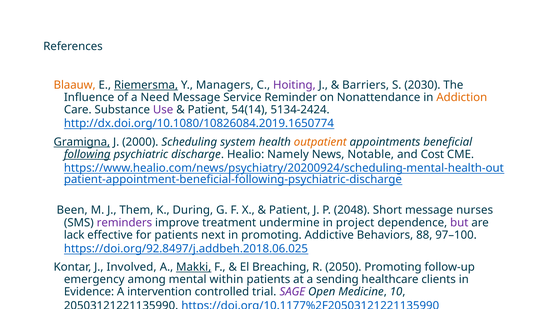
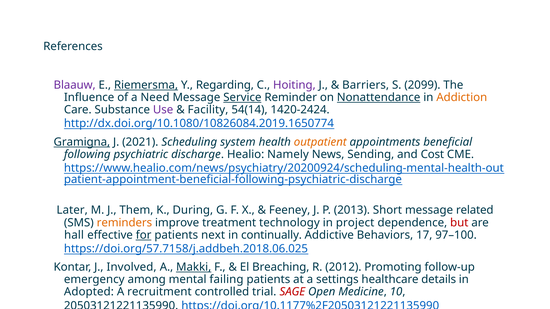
Blaauw colour: orange -> purple (75, 85)
Managers: Managers -> Regarding (225, 85)
2030: 2030 -> 2099 (422, 85)
Service underline: none -> present (242, 98)
Nonattendance underline: none -> present (379, 98)
Patient: Patient -> Facility (208, 110)
5134-2424: 5134-2424 -> 1420-2424 (300, 110)
2000: 2000 -> 2021 (140, 142)
following underline: present -> none (87, 155)
Notable: Notable -> Sending (371, 155)
Been: Been -> Later (72, 210)
Patient: Patient -> Feeney (290, 210)
2048: 2048 -> 2013 (352, 210)
nurses: nurses -> related (475, 210)
reminders colour: purple -> orange (124, 223)
undermine: undermine -> technology (289, 223)
but colour: purple -> red (459, 223)
lack: lack -> hall (74, 235)
for underline: none -> present (144, 235)
in promoting: promoting -> continually (272, 235)
88: 88 -> 17 (424, 235)
https://doi.org/92.8497/j.addbeh.2018.06.025: https://doi.org/92.8497/j.addbeh.2018.06.025 -> https://doi.org/57.7158/j.addbeh.2018.06.025 (186, 249)
2050: 2050 -> 2012 (343, 267)
within: within -> failing (226, 280)
sending: sending -> settings (337, 280)
clients: clients -> details (439, 280)
Evidence: Evidence -> Adopted (89, 292)
intervention: intervention -> recruitment (159, 292)
SAGE colour: purple -> red (292, 292)
